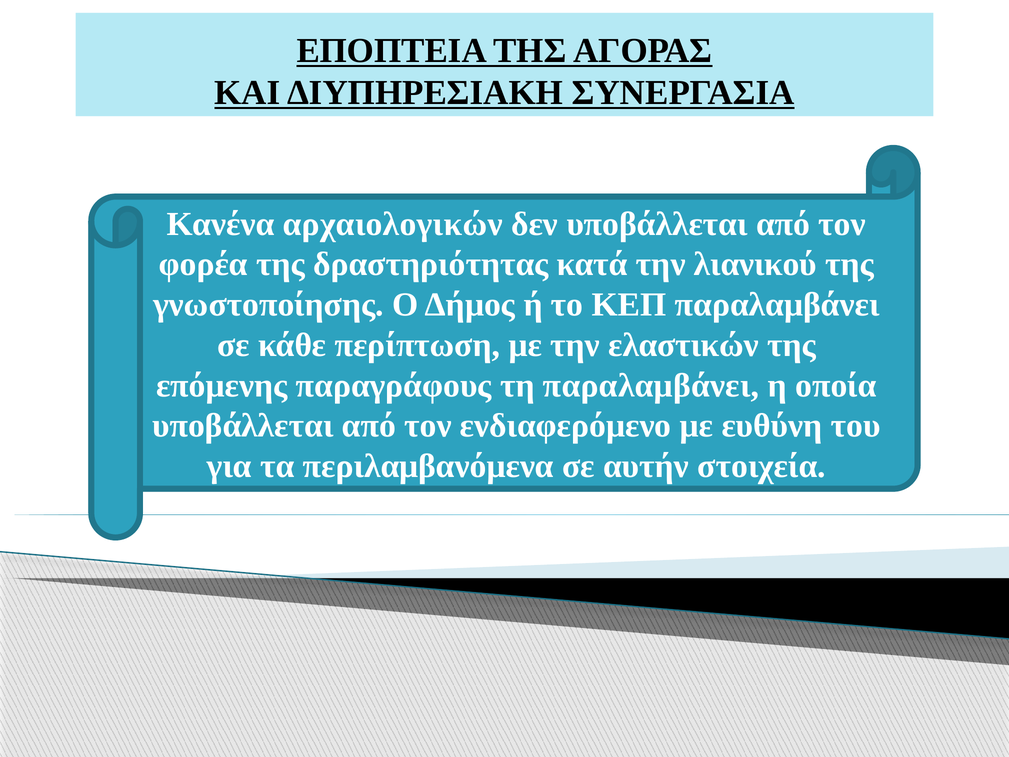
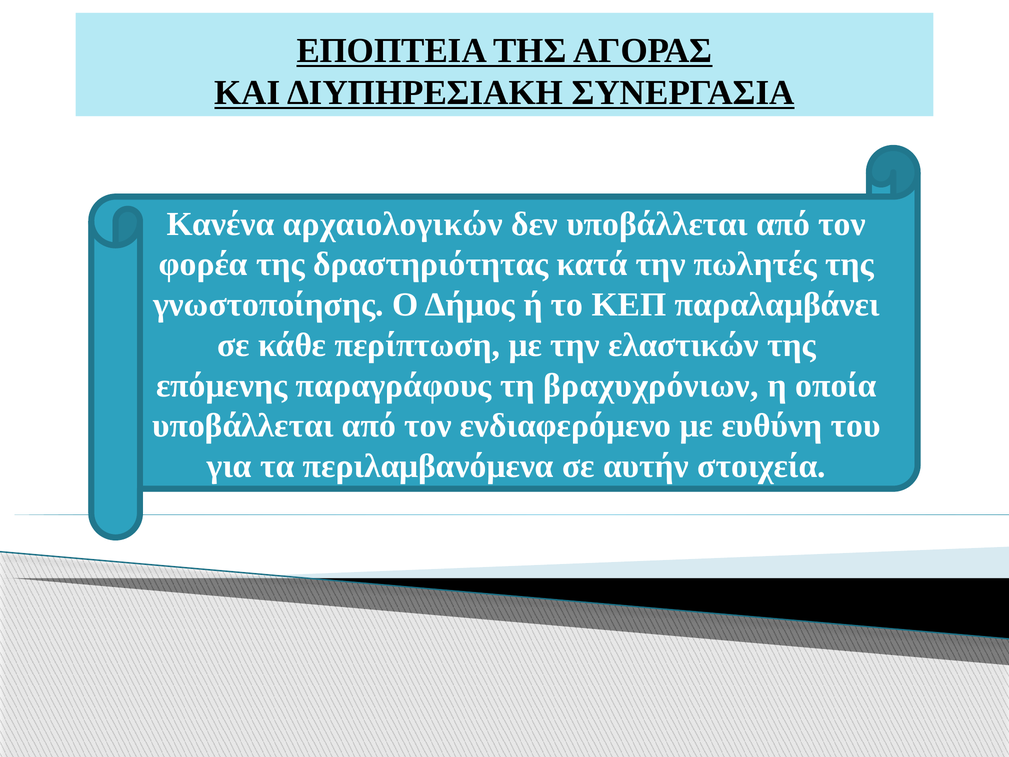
λιανικού: λιανικού -> πωλητές (755, 264)
τη παραλαμβάνει: παραλαμβάνει -> βραχυχρόνιων (651, 385)
